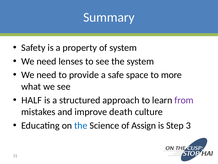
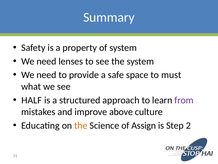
more: more -> must (171, 75)
death: death -> above (121, 112)
the colour: blue -> orange (81, 125)
3: 3 -> 2 (188, 125)
